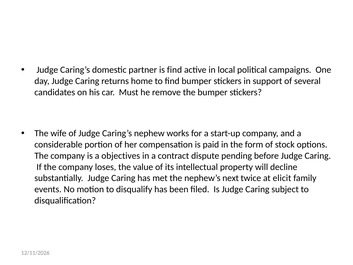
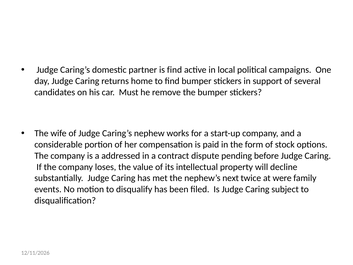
objectives: objectives -> addressed (121, 156)
elicit: elicit -> were (282, 178)
